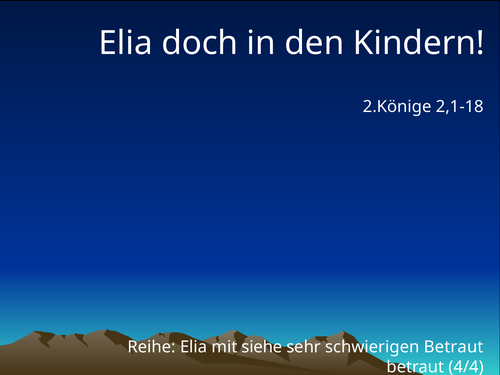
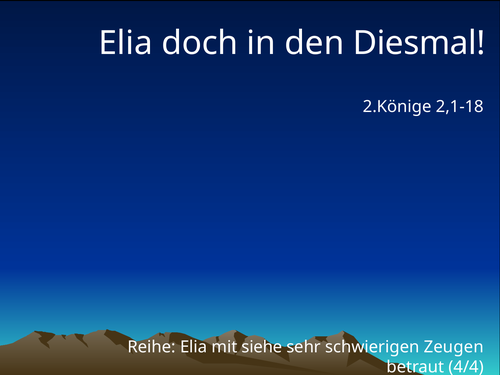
Kindern: Kindern -> Diesmal (419, 43)
schwierigen Betraut: Betraut -> Zeugen (454, 347)
